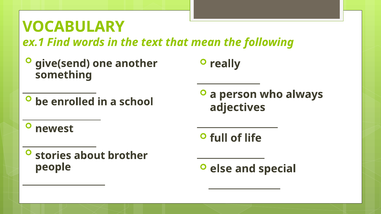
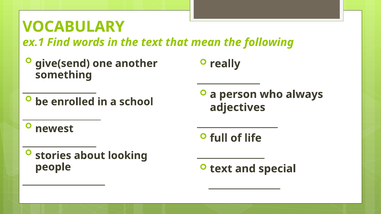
brother: brother -> looking (128, 156)
else: else -> text (221, 169)
